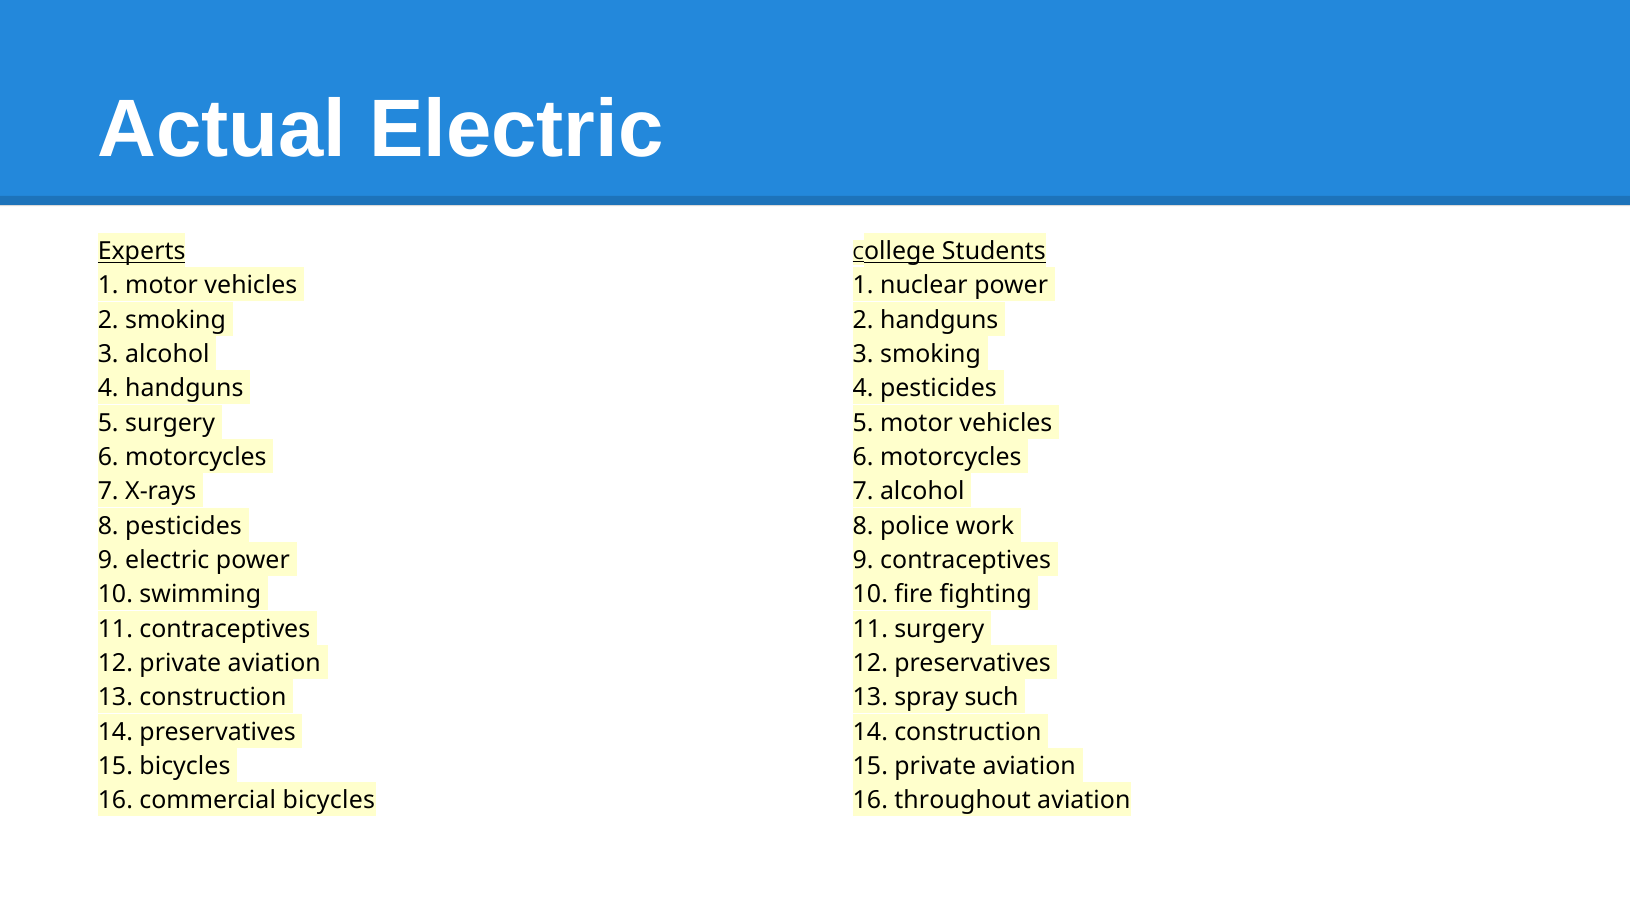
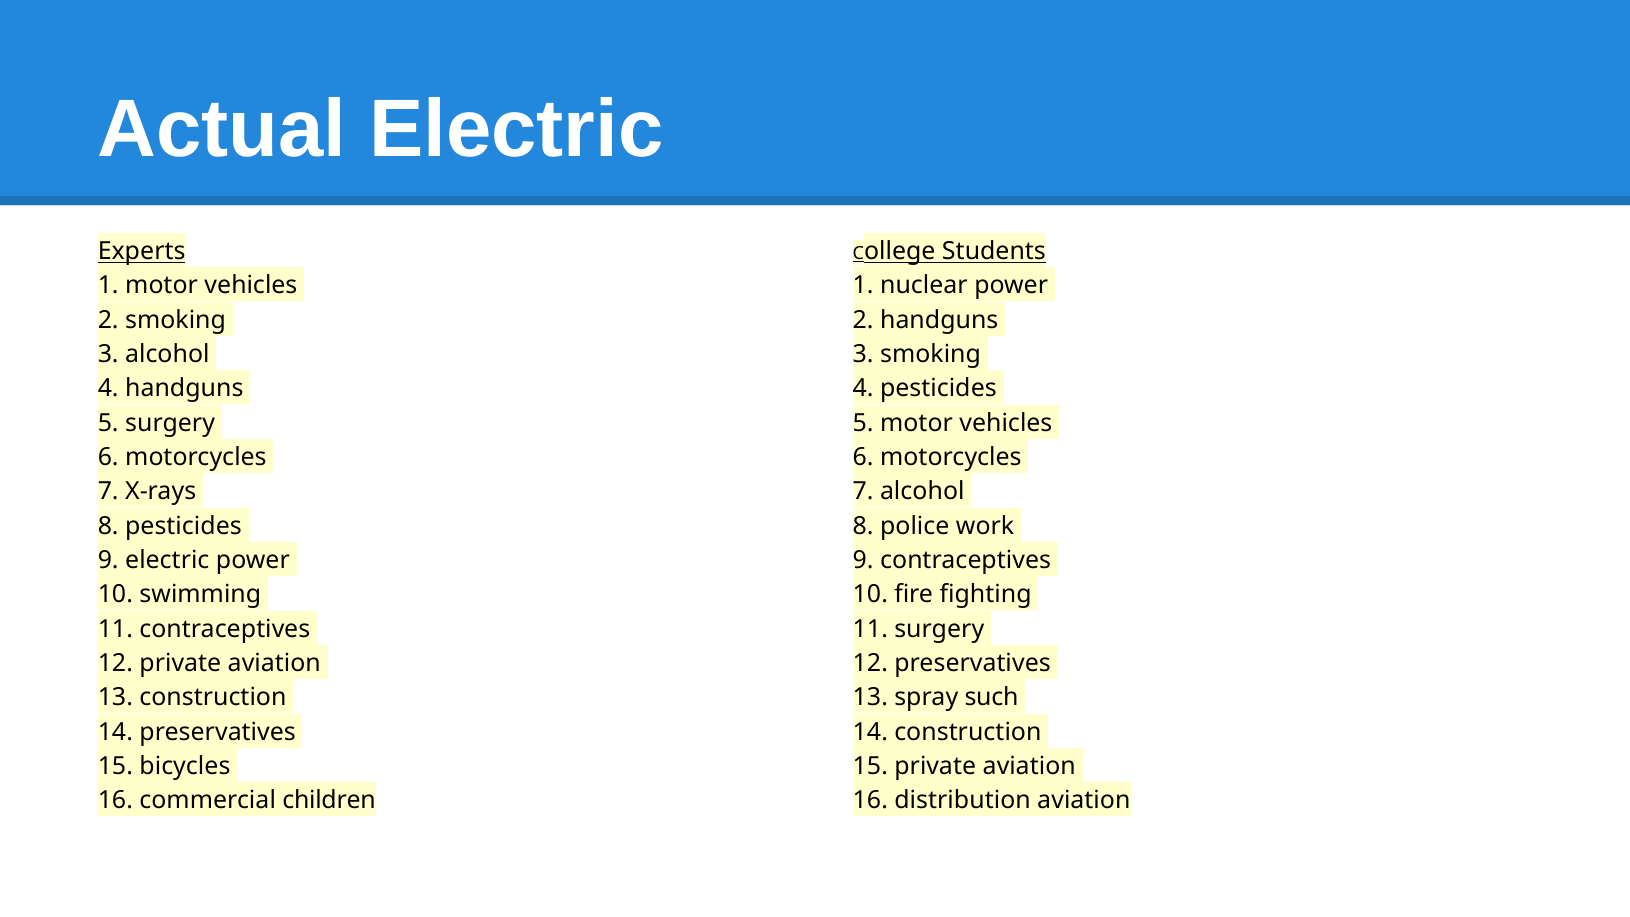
commercial bicycles: bicycles -> children (329, 801)
throughout: throughout -> distribution (963, 801)
